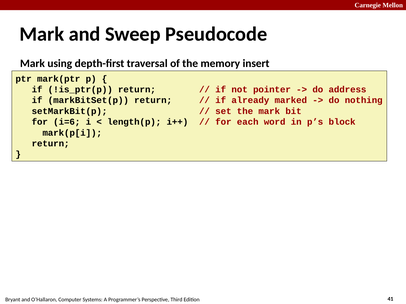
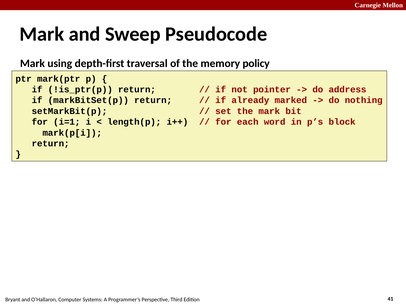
insert: insert -> policy (256, 63)
i=6: i=6 -> i=1 (67, 122)
